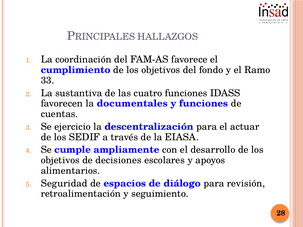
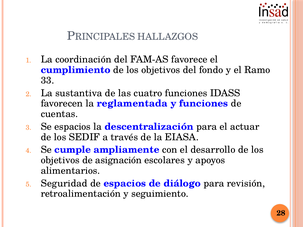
documentales: documentales -> reglamentada (132, 104)
Se ejercicio: ejercicio -> espacios (73, 127)
decisiones: decisiones -> asignación (119, 160)
